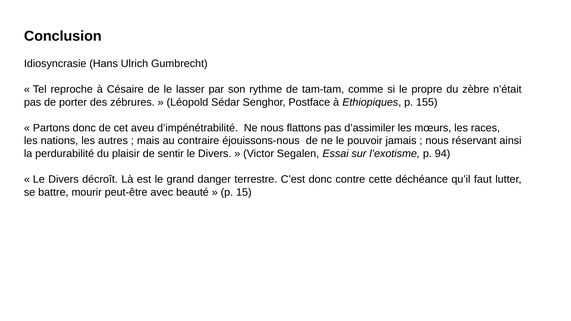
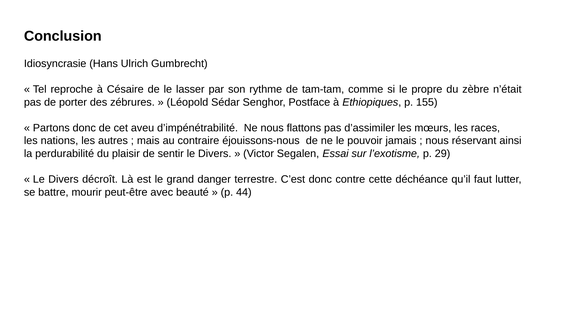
94: 94 -> 29 (443, 154)
15: 15 -> 44 (244, 192)
